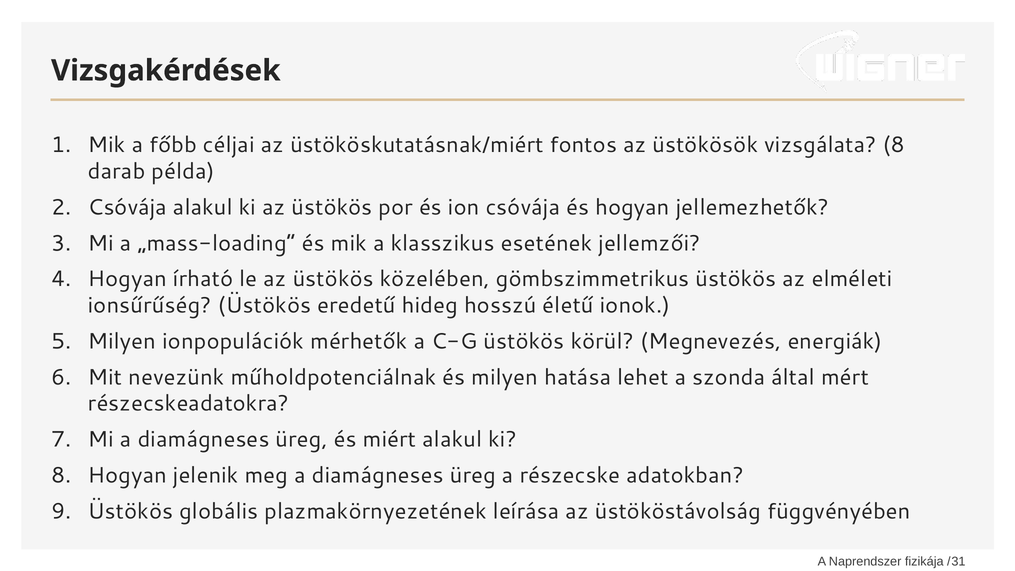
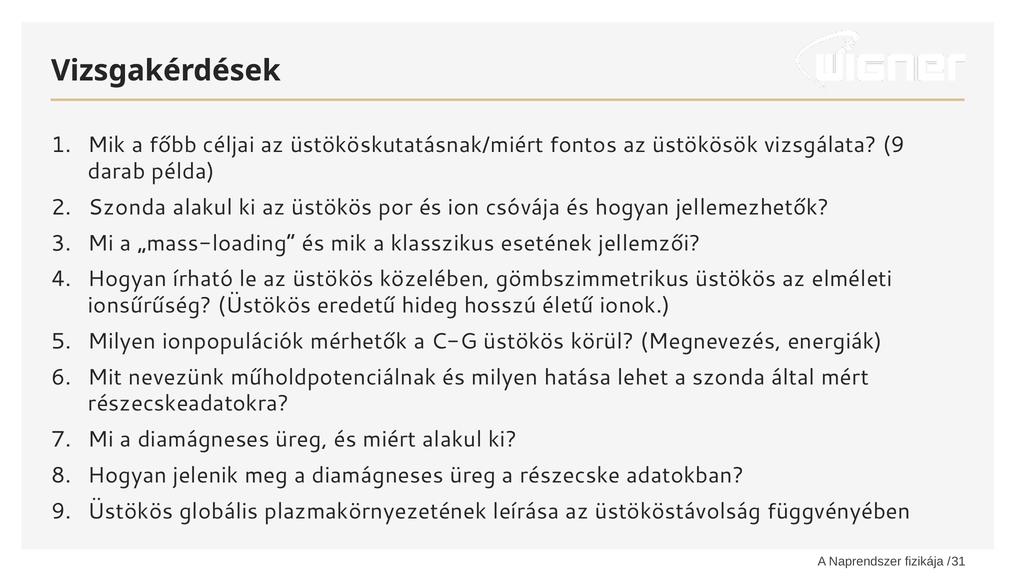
vizsgálata 8: 8 -> 9 (894, 145)
Csóvája: Csóvája -> Szonda (127, 207)
